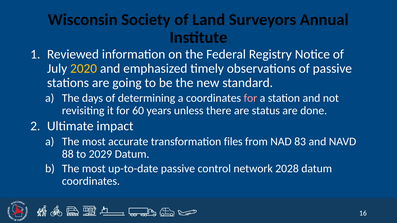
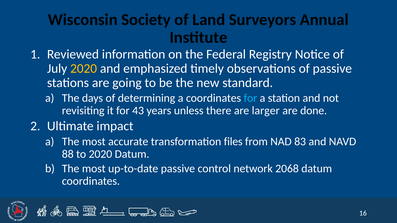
for colour: pink -> light blue (250, 98)
60: 60 -> 43 (138, 111)
status: status -> larger (266, 111)
to 2029: 2029 -> 2020 (100, 154)
2028: 2028 -> 2068 (287, 169)
